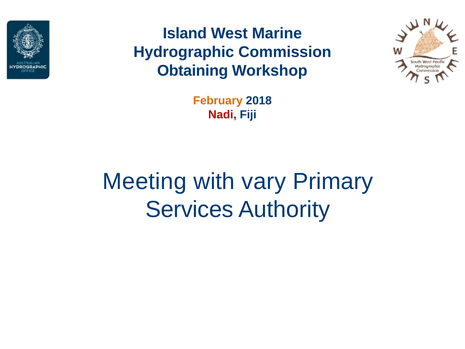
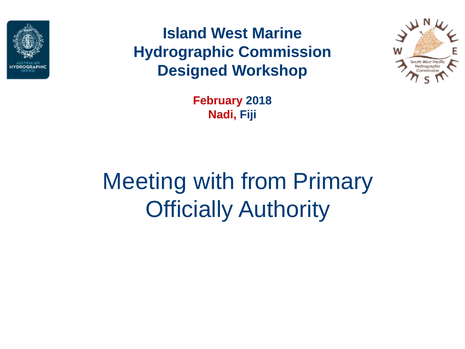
Obtaining: Obtaining -> Designed (192, 71)
February colour: orange -> red (218, 101)
vary: vary -> from (264, 181)
Services: Services -> Officially (189, 209)
